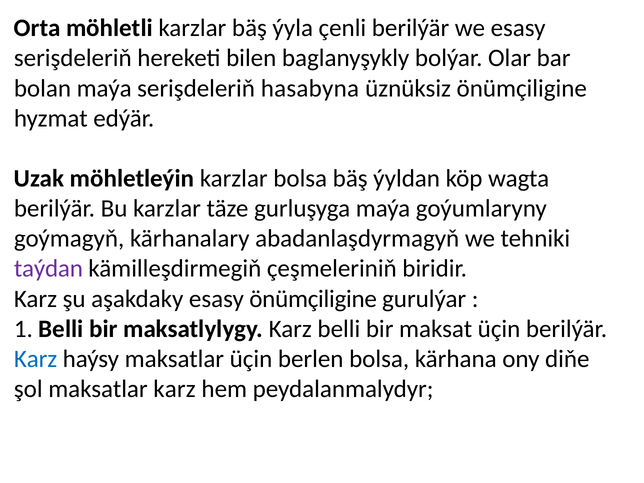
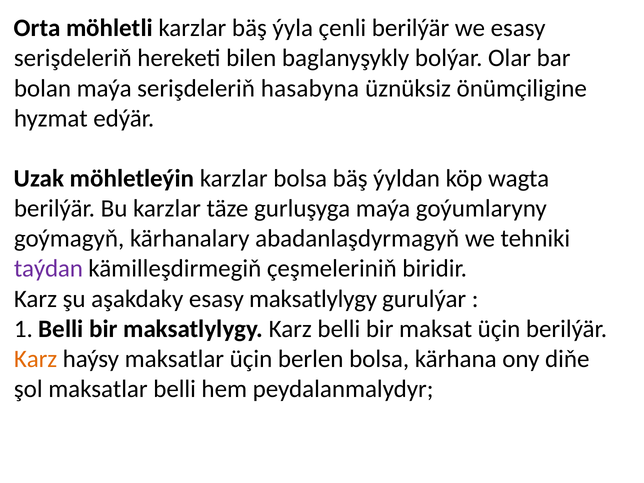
esasy önümçiligine: önümçiligine -> maksatlylygy (313, 299)
Karz colour: blue -> orange (36, 359)
maksatlar karz: karz -> belli (175, 389)
